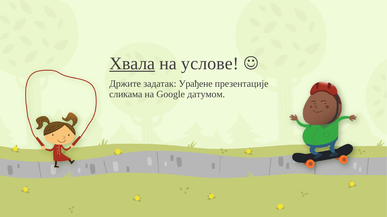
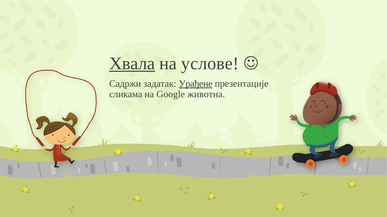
Држите: Држите -> Садржи (125, 84)
Урађене underline: none -> present (196, 84)
датумом: датумом -> животна (206, 94)
